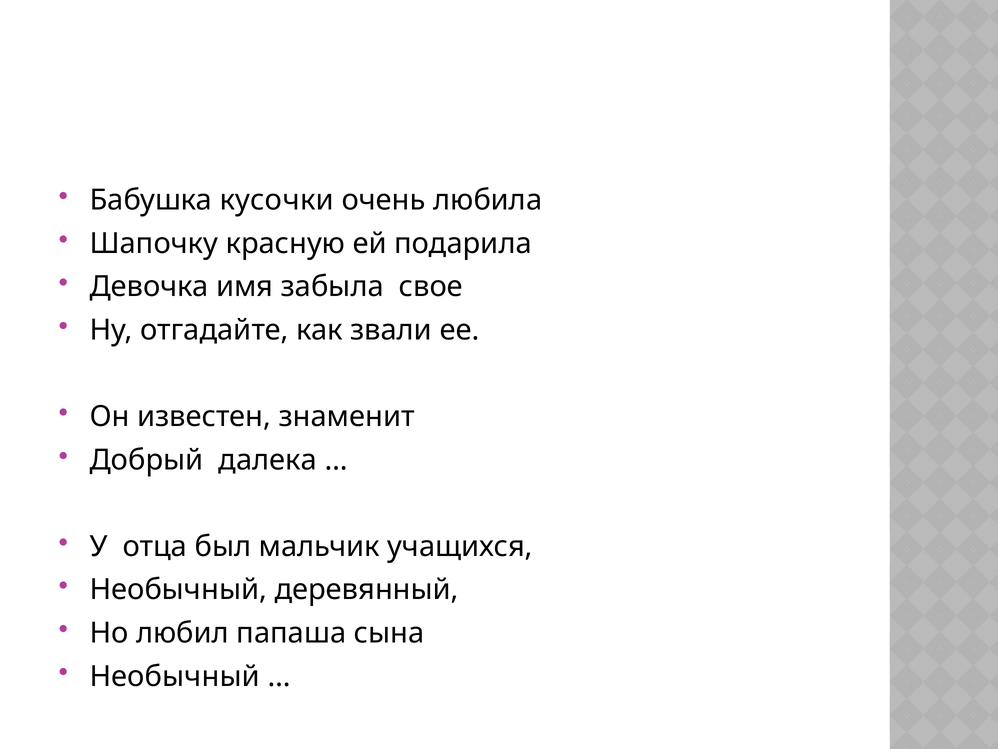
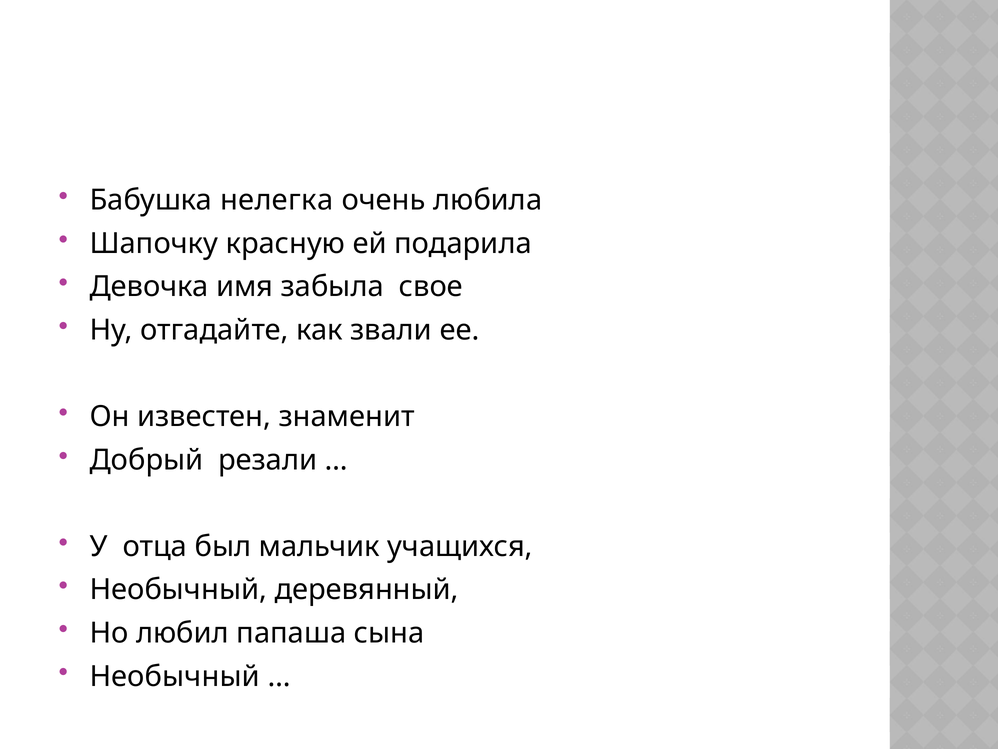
кусочки: кусочки -> нелегка (277, 200)
далека: далека -> резали (268, 460)
